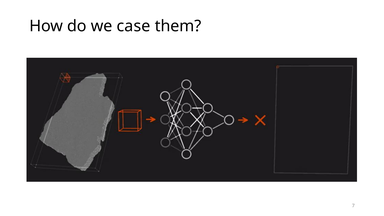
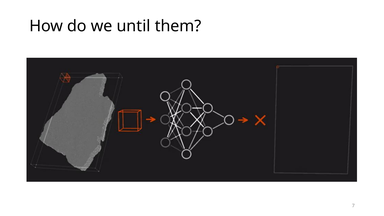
case: case -> until (134, 26)
